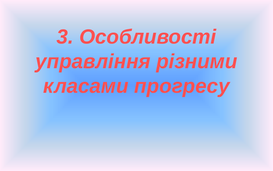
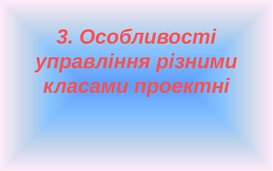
прогресу: прогресу -> проектні (182, 86)
